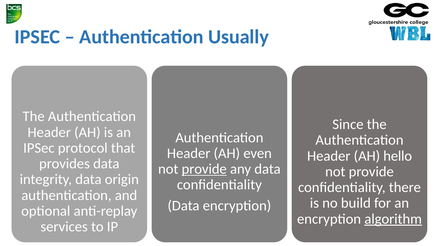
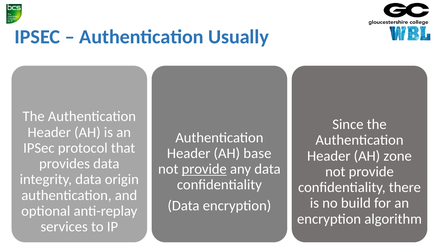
even: even -> base (257, 154)
hello: hello -> zone (398, 156)
algorithm underline: present -> none (393, 219)
